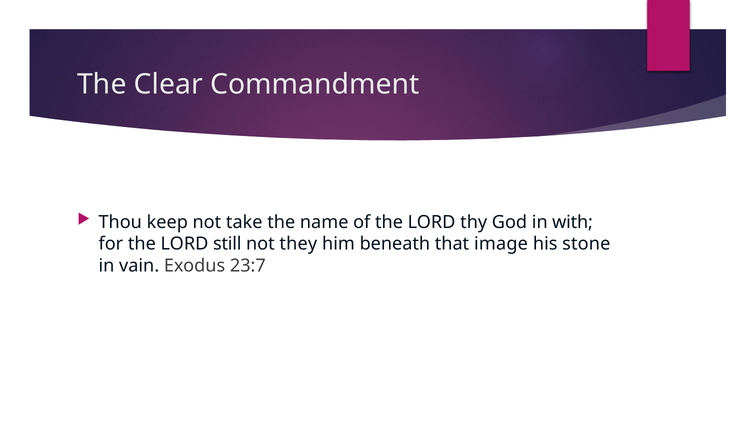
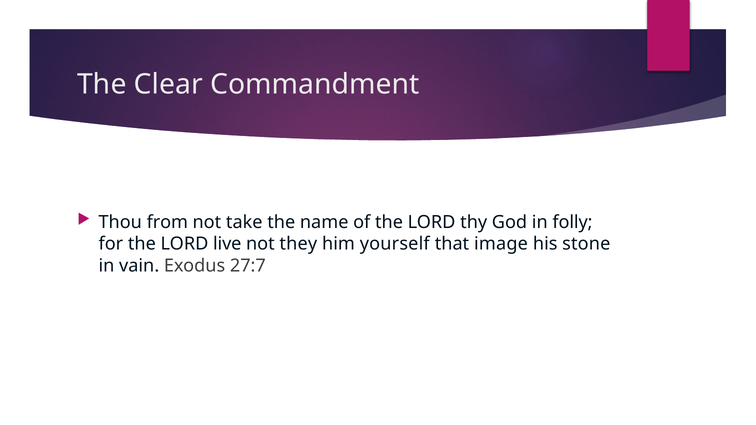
keep: keep -> from (167, 222)
with: with -> folly (572, 222)
still: still -> live (227, 244)
beneath: beneath -> yourself (395, 244)
23:7: 23:7 -> 27:7 (248, 266)
